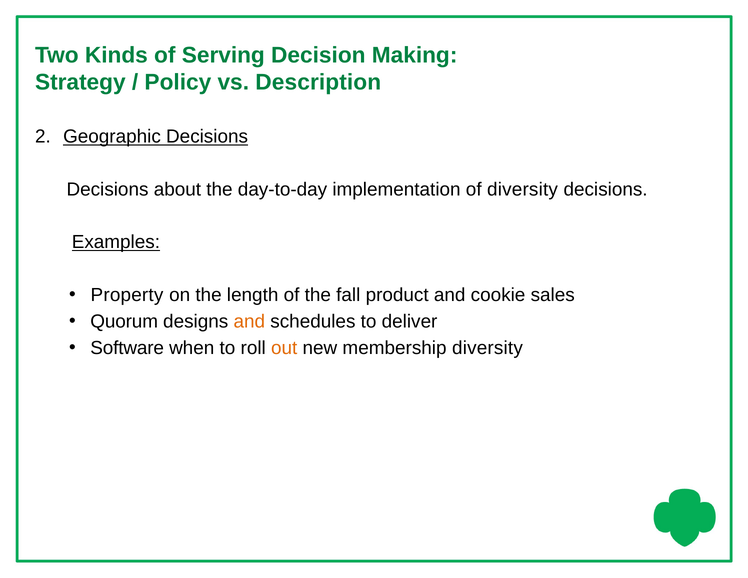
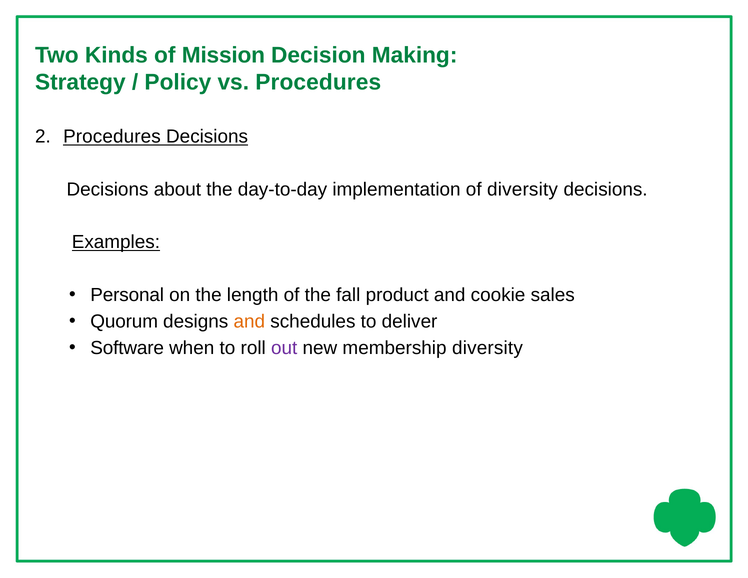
Serving: Serving -> Mission (223, 55)
vs Description: Description -> Procedures (318, 82)
Geographic: Geographic -> Procedures (112, 136)
Property: Property -> Personal (127, 295)
out colour: orange -> purple (284, 348)
